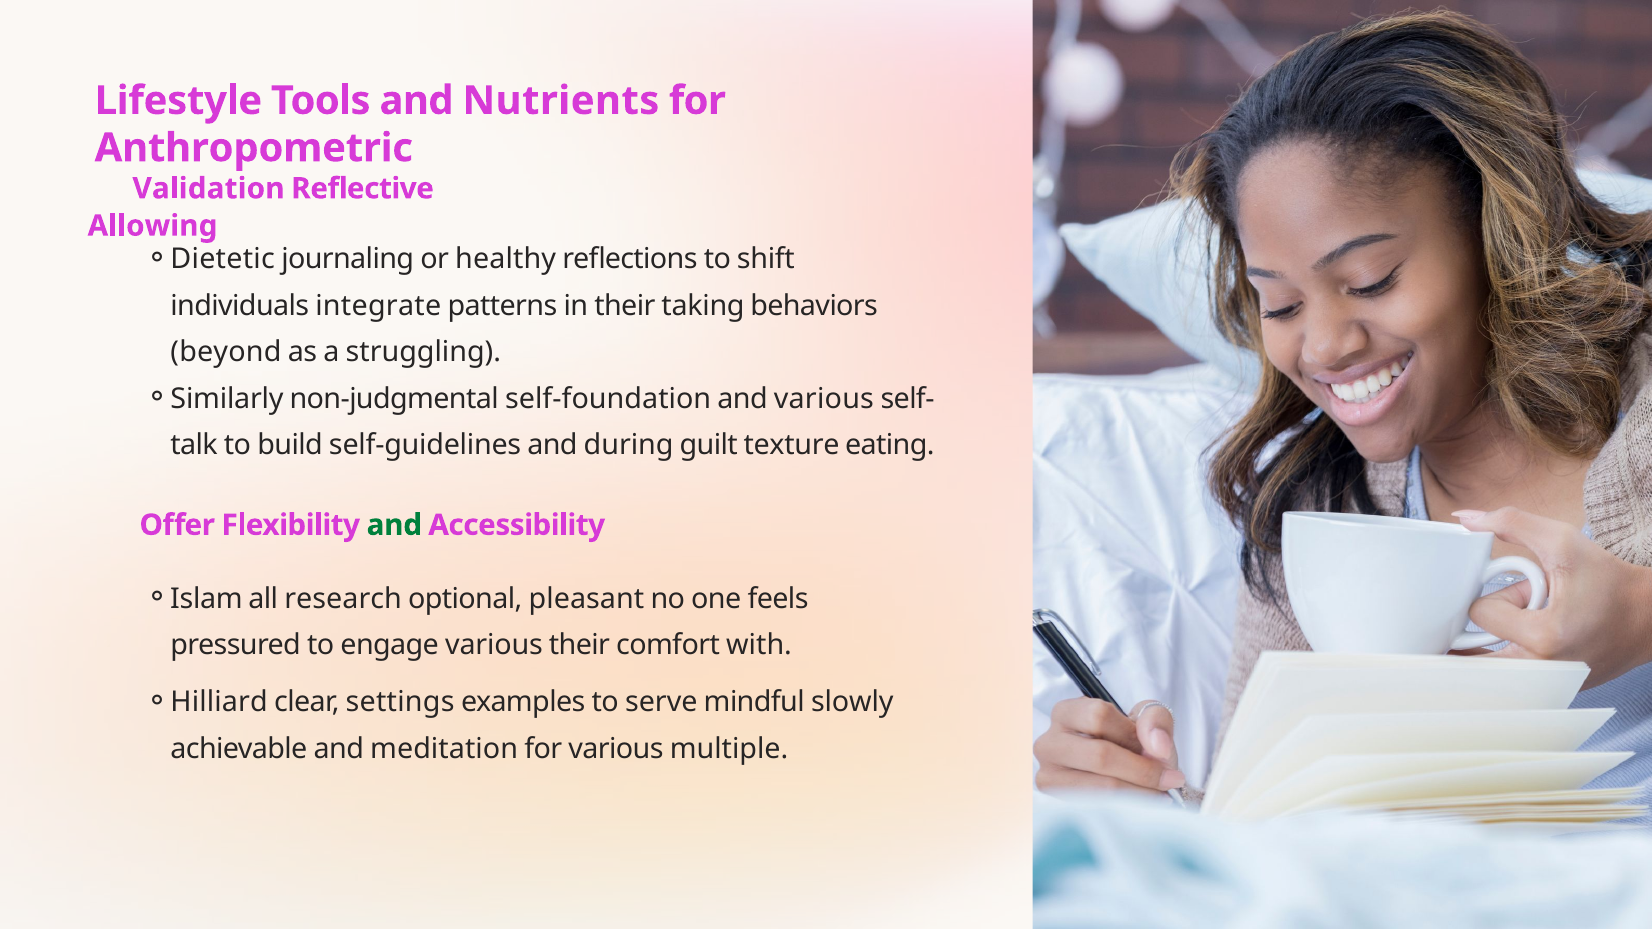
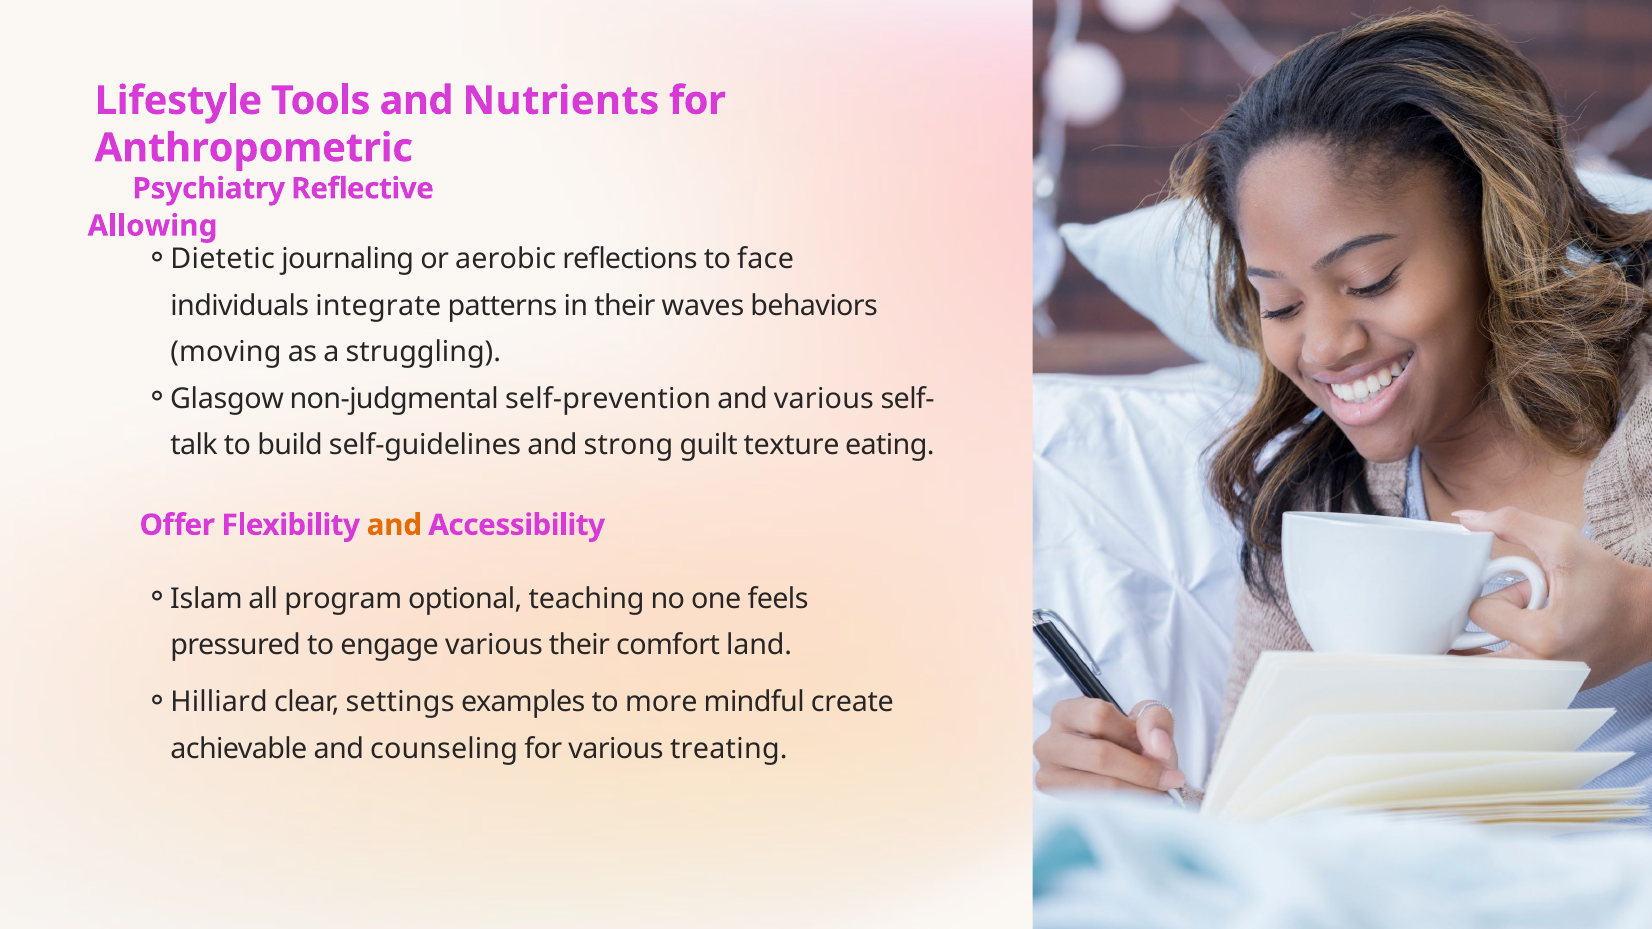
Validation: Validation -> Psychiatry (209, 189)
healthy: healthy -> aerobic (506, 260)
shift: shift -> face (766, 260)
taking: taking -> waves (703, 306)
beyond: beyond -> moving (226, 353)
Similarly: Similarly -> Glasgow (227, 399)
self-foundation: self-foundation -> self-prevention (608, 399)
during: during -> strong (629, 445)
and colour: green -> orange (394, 525)
research: research -> program (343, 599)
pleasant: pleasant -> teaching (587, 599)
with: with -> land (759, 645)
serve: serve -> more (661, 702)
slowly: slowly -> create (852, 702)
meditation: meditation -> counseling (444, 749)
multiple: multiple -> treating (729, 749)
